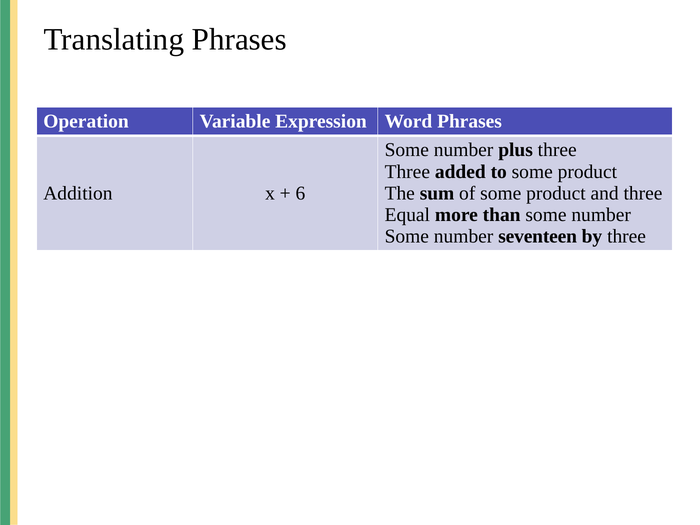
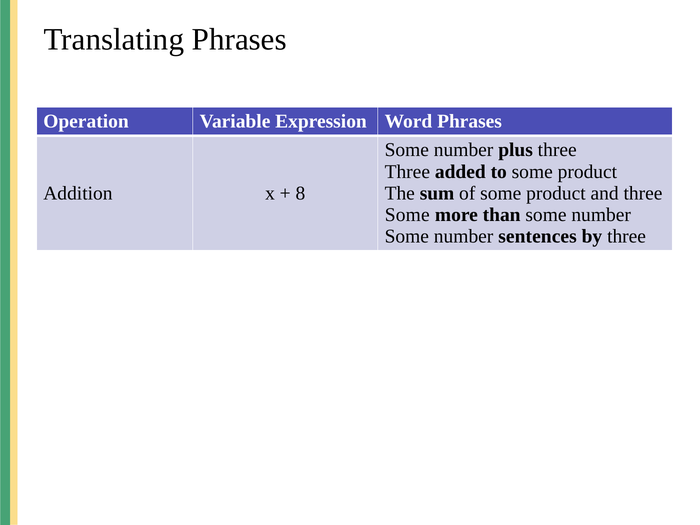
6: 6 -> 8 (300, 193)
Equal: Equal -> Some (407, 215)
seventeen: seventeen -> sentences (538, 236)
